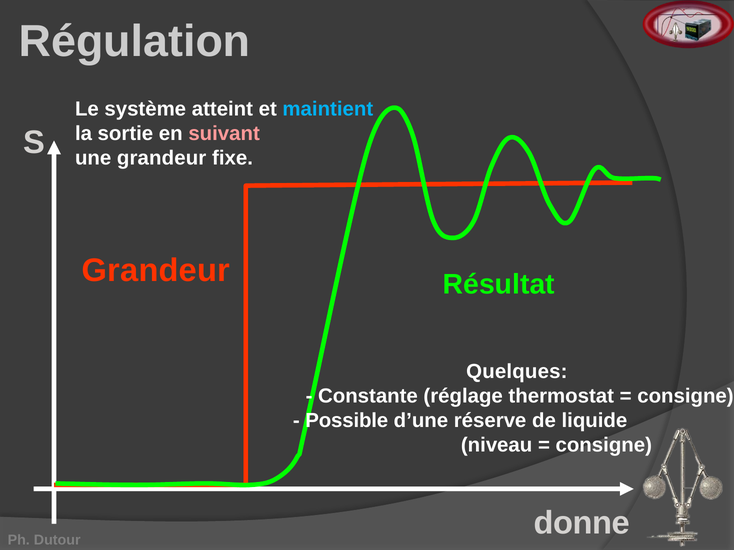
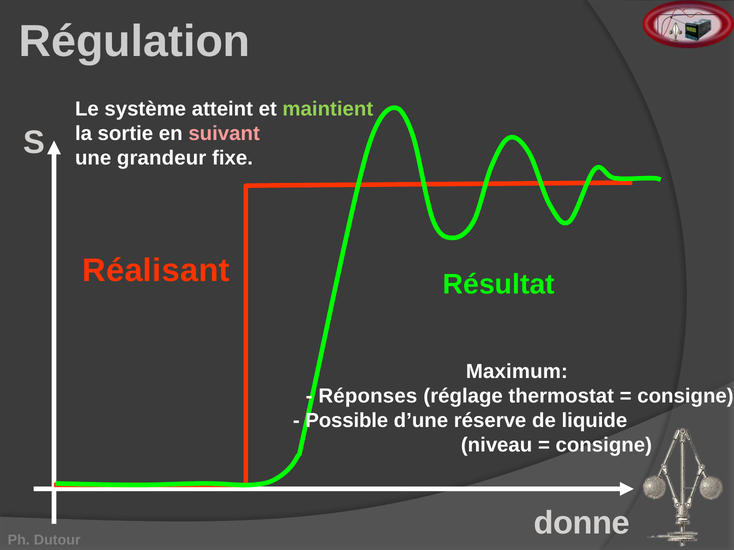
maintient colour: light blue -> light green (328, 109)
Grandeur: Grandeur -> Réalisant (156, 271)
Quelques: Quelques -> Maximum (517, 372)
Constante: Constante -> Réponses (368, 396)
